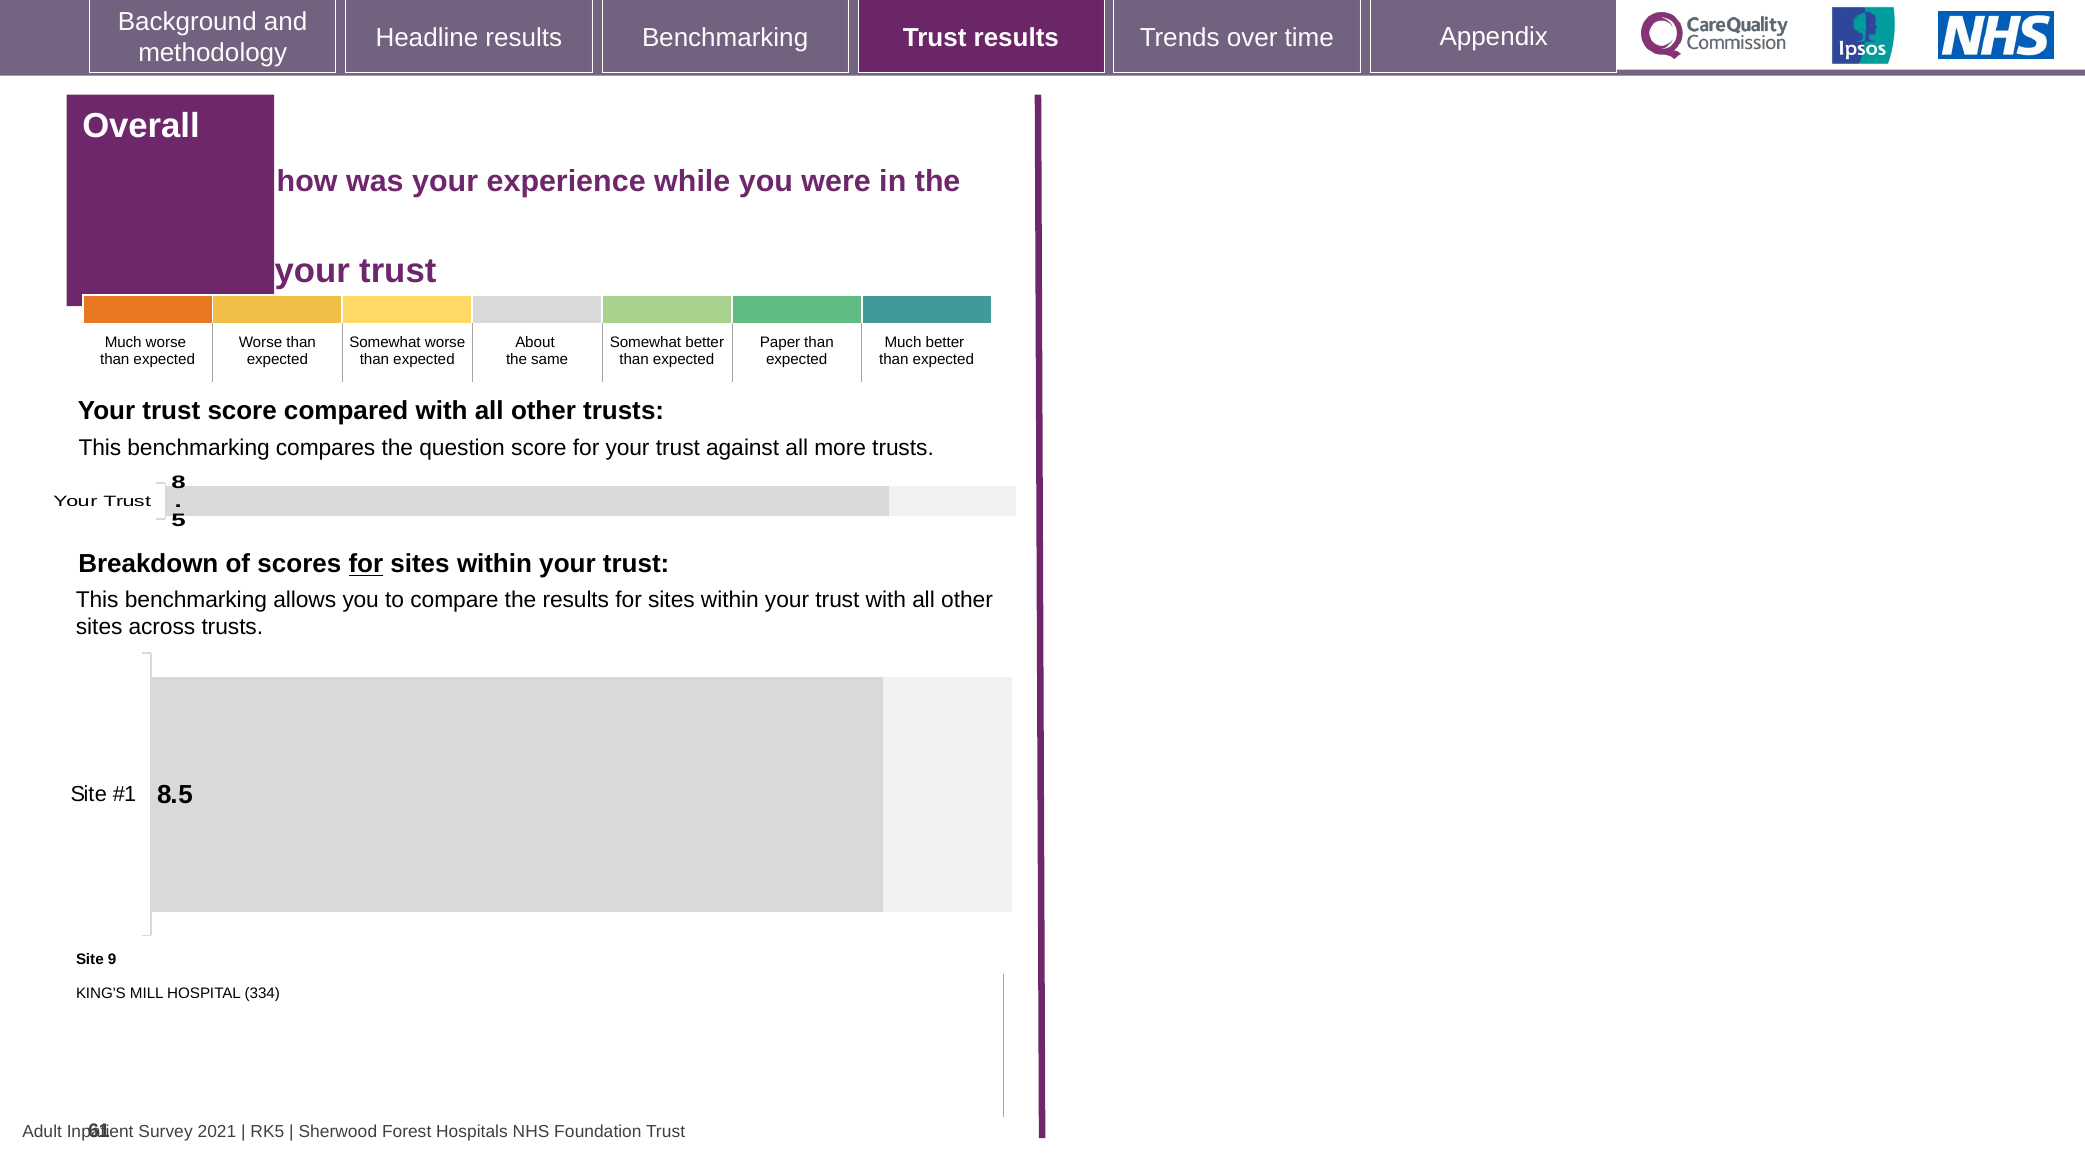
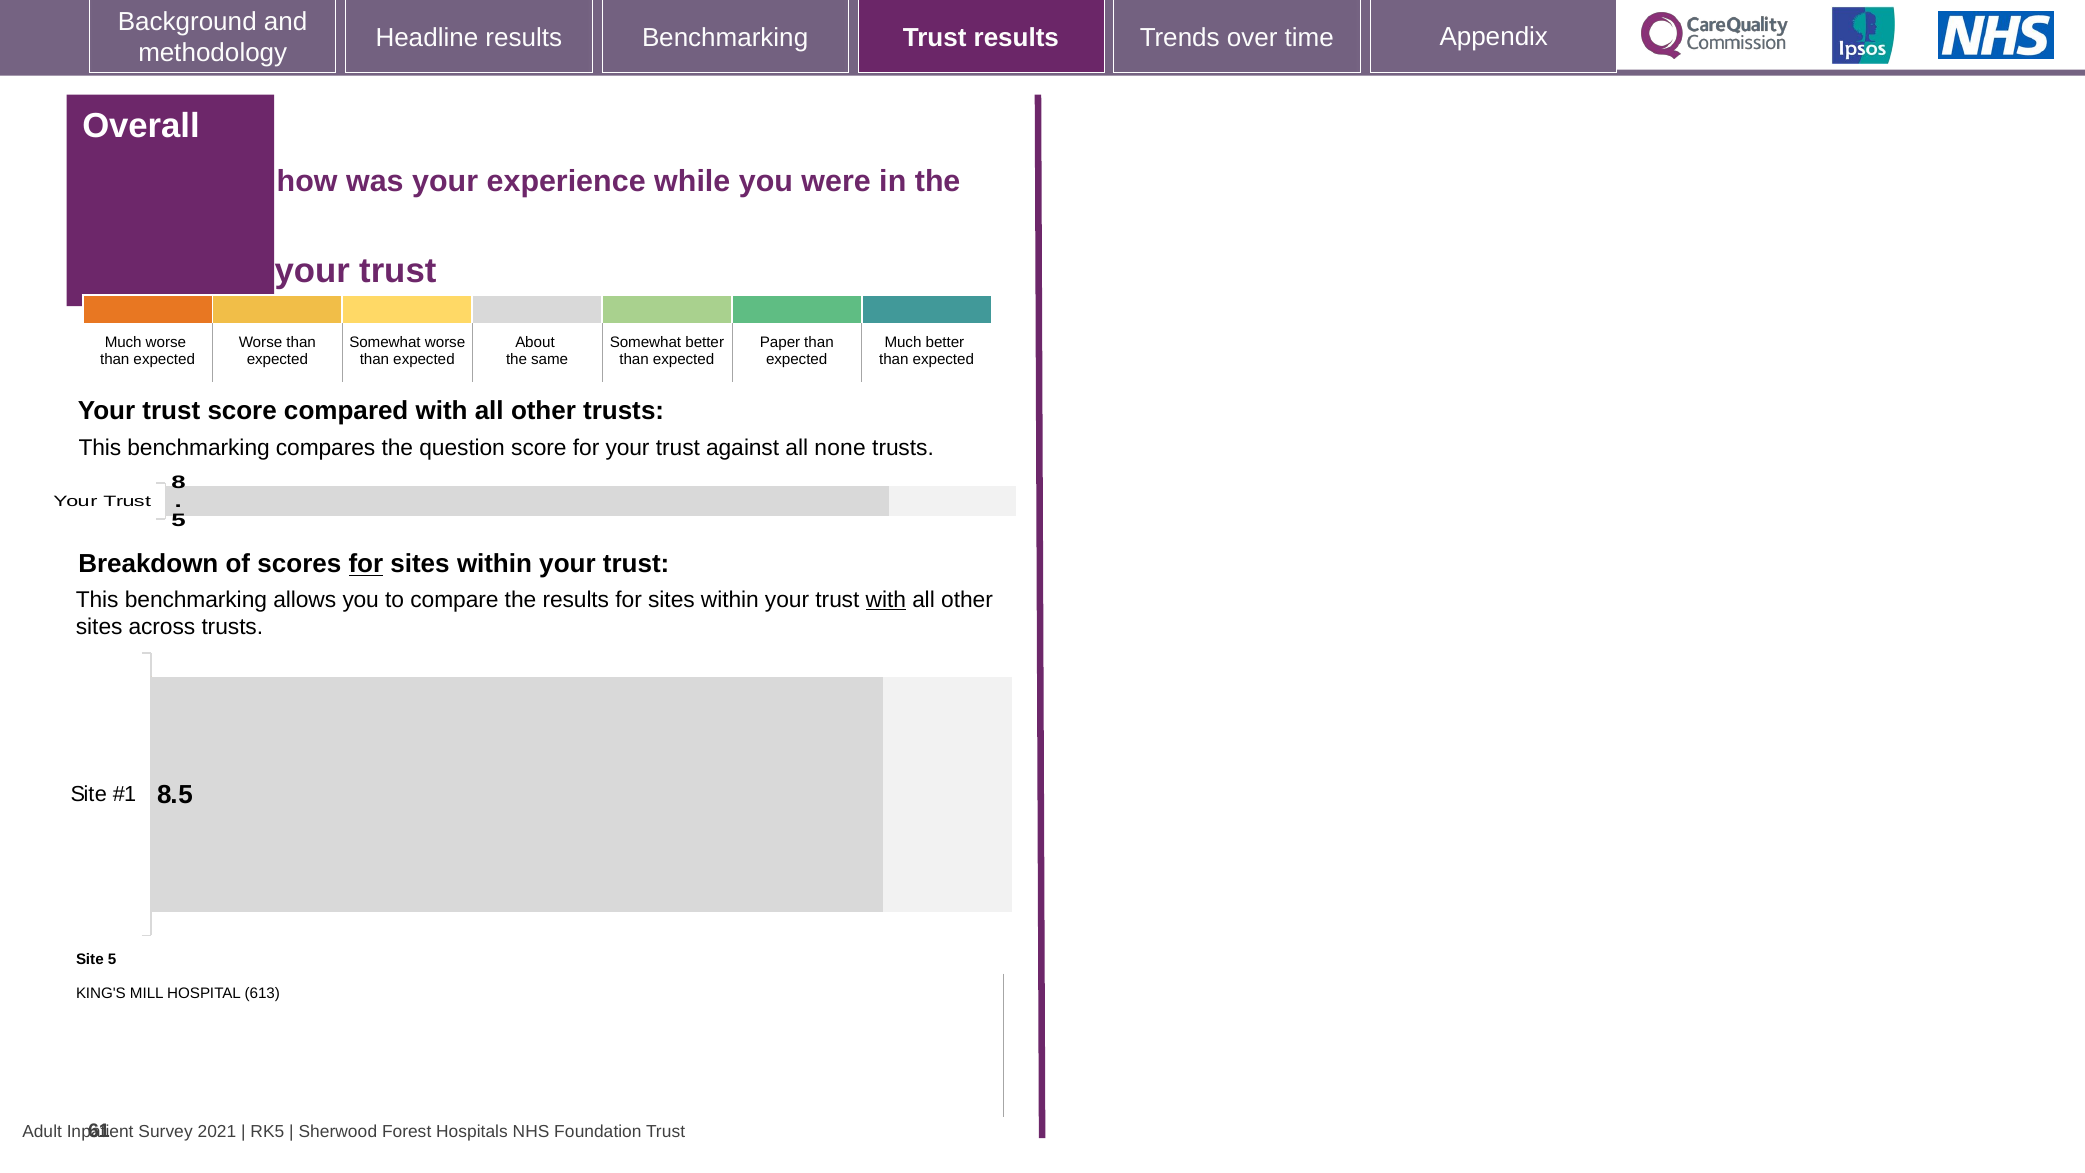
more: more -> none (840, 448)
with underline: none -> present (886, 600)
Site 9: 9 -> 5 (112, 959)
334: 334 -> 613 (262, 993)
